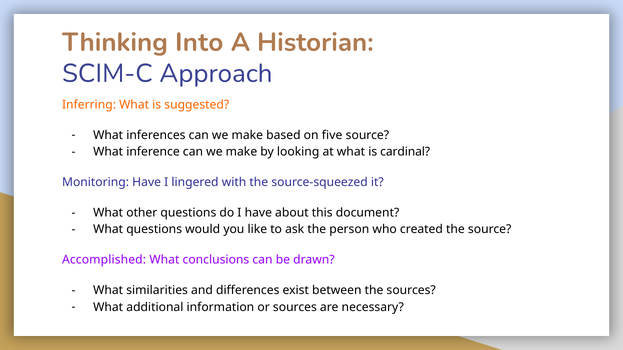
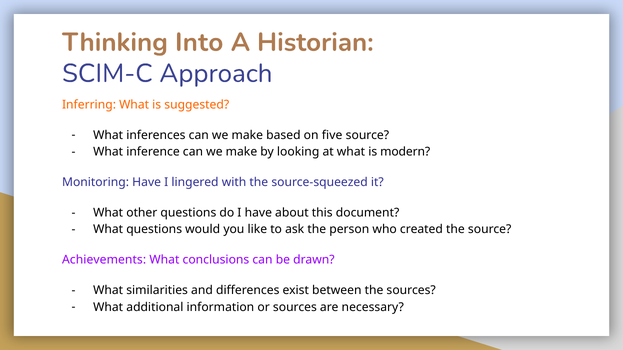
cardinal: cardinal -> modern (405, 152)
Accomplished: Accomplished -> Achievements (104, 260)
